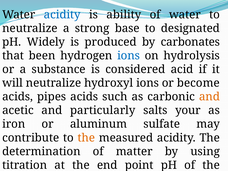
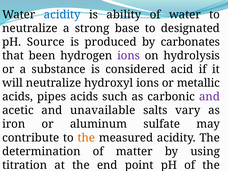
Widely: Widely -> Source (46, 42)
ions colour: blue -> purple (129, 56)
become: become -> metallic (198, 83)
and colour: orange -> purple (209, 97)
particularly: particularly -> unavailable (103, 110)
your: your -> vary (188, 110)
